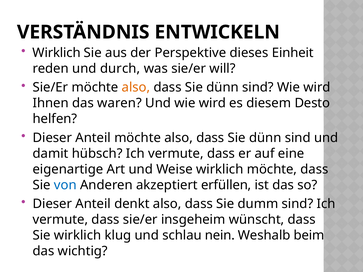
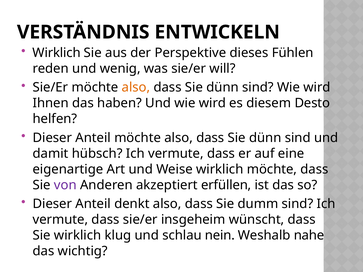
Einheit: Einheit -> Fühlen (293, 53)
durch: durch -> wenig (120, 69)
waren: waren -> haben (120, 103)
von colour: blue -> purple (65, 185)
beim: beim -> nahe (309, 235)
